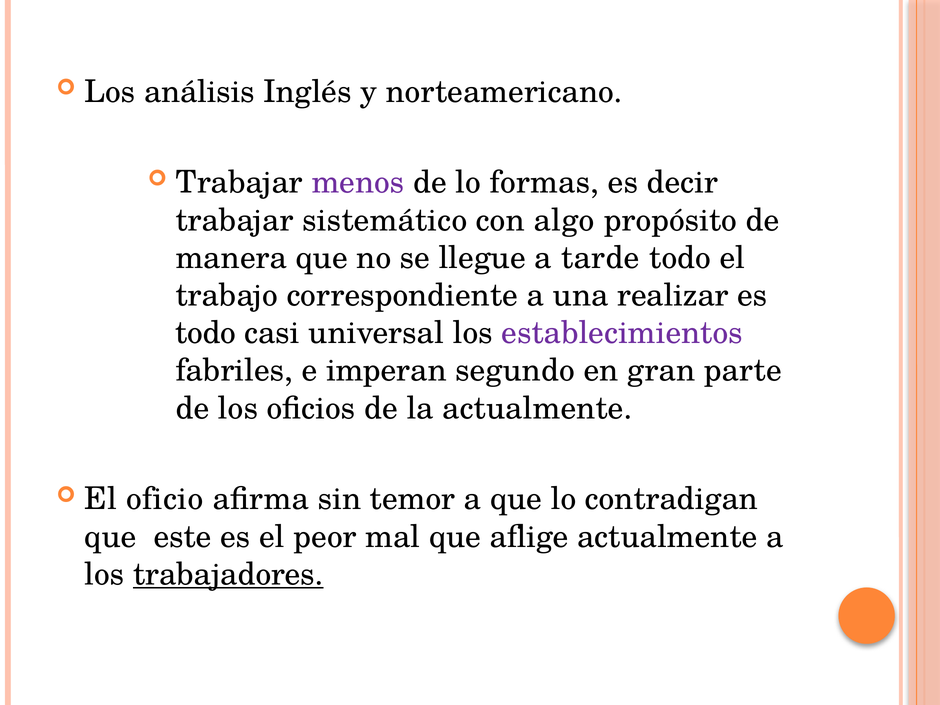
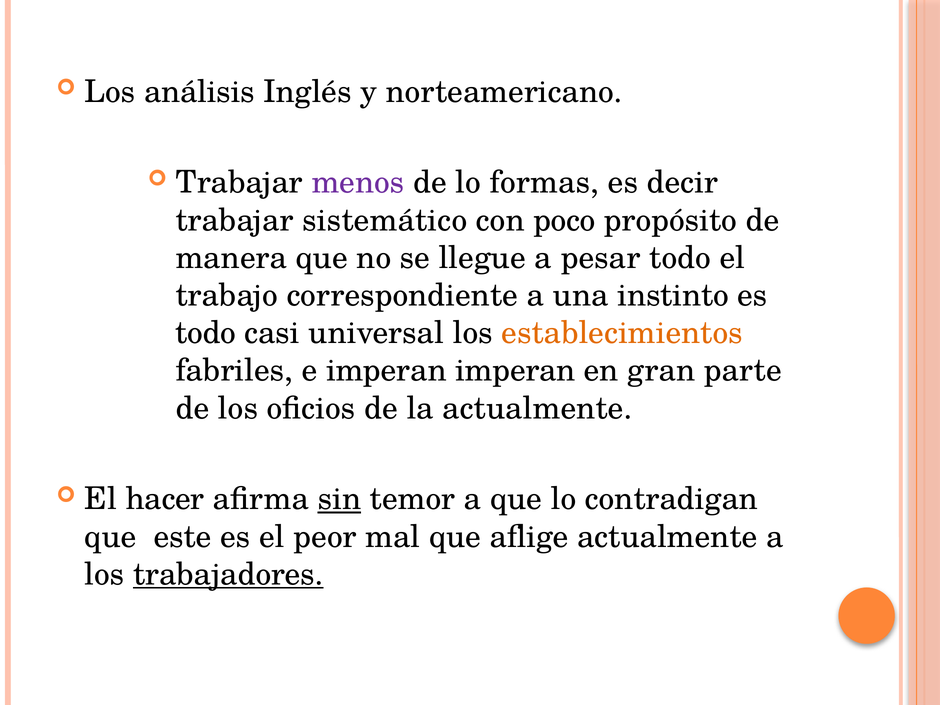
algo: algo -> poco (564, 220)
tarde: tarde -> pesar (600, 258)
realizar: realizar -> instinto (673, 295)
establecimientos colour: purple -> orange (622, 333)
imperan segundo: segundo -> imperan (515, 371)
oficio: oficio -> hacer (165, 499)
sin underline: none -> present (339, 499)
